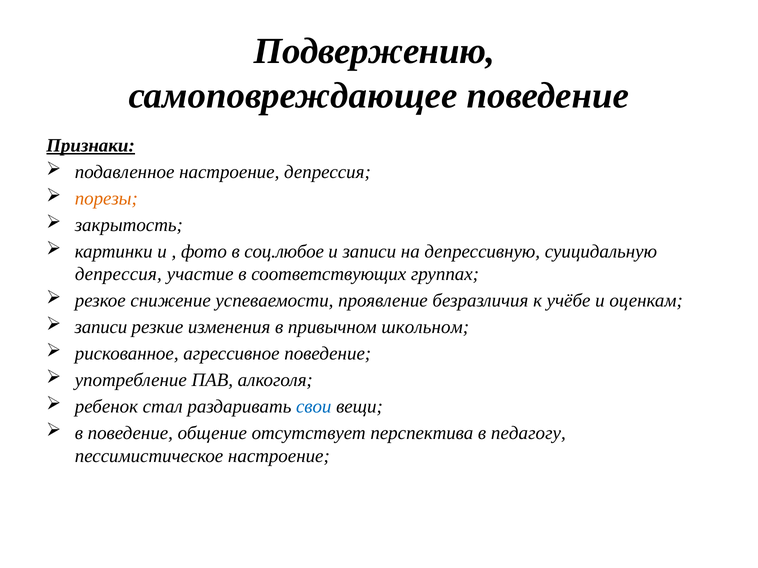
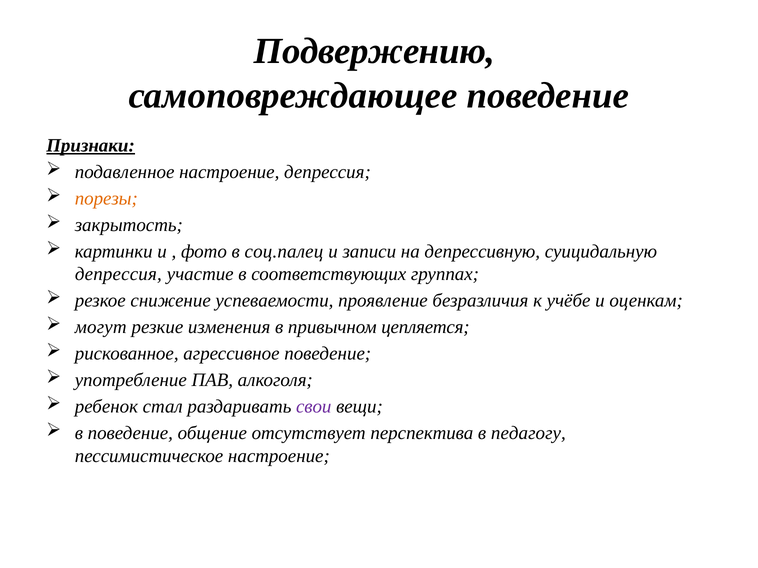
соц.любое: соц.любое -> соц.палец (284, 252)
записи: записи -> могут (101, 327)
школьном: школьном -> цепляется (425, 327)
свои colour: blue -> purple (314, 407)
